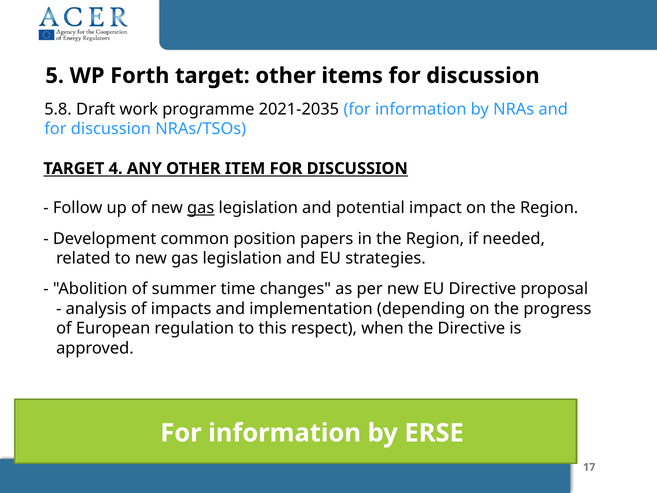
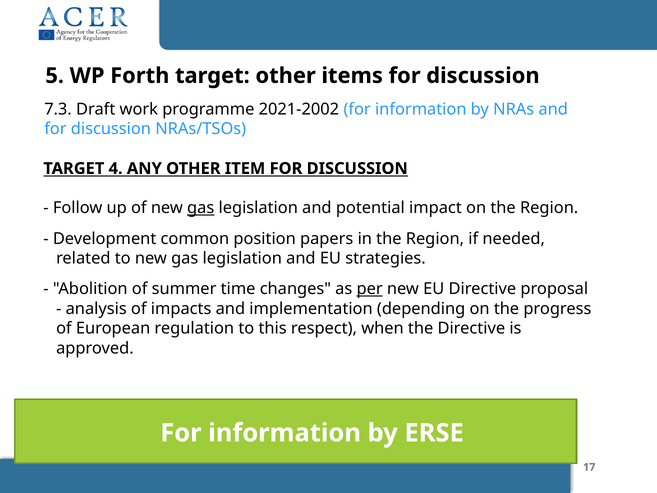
5.8: 5.8 -> 7.3 (58, 109)
2021-2035: 2021-2035 -> 2021-2002 (299, 109)
per underline: none -> present (370, 289)
